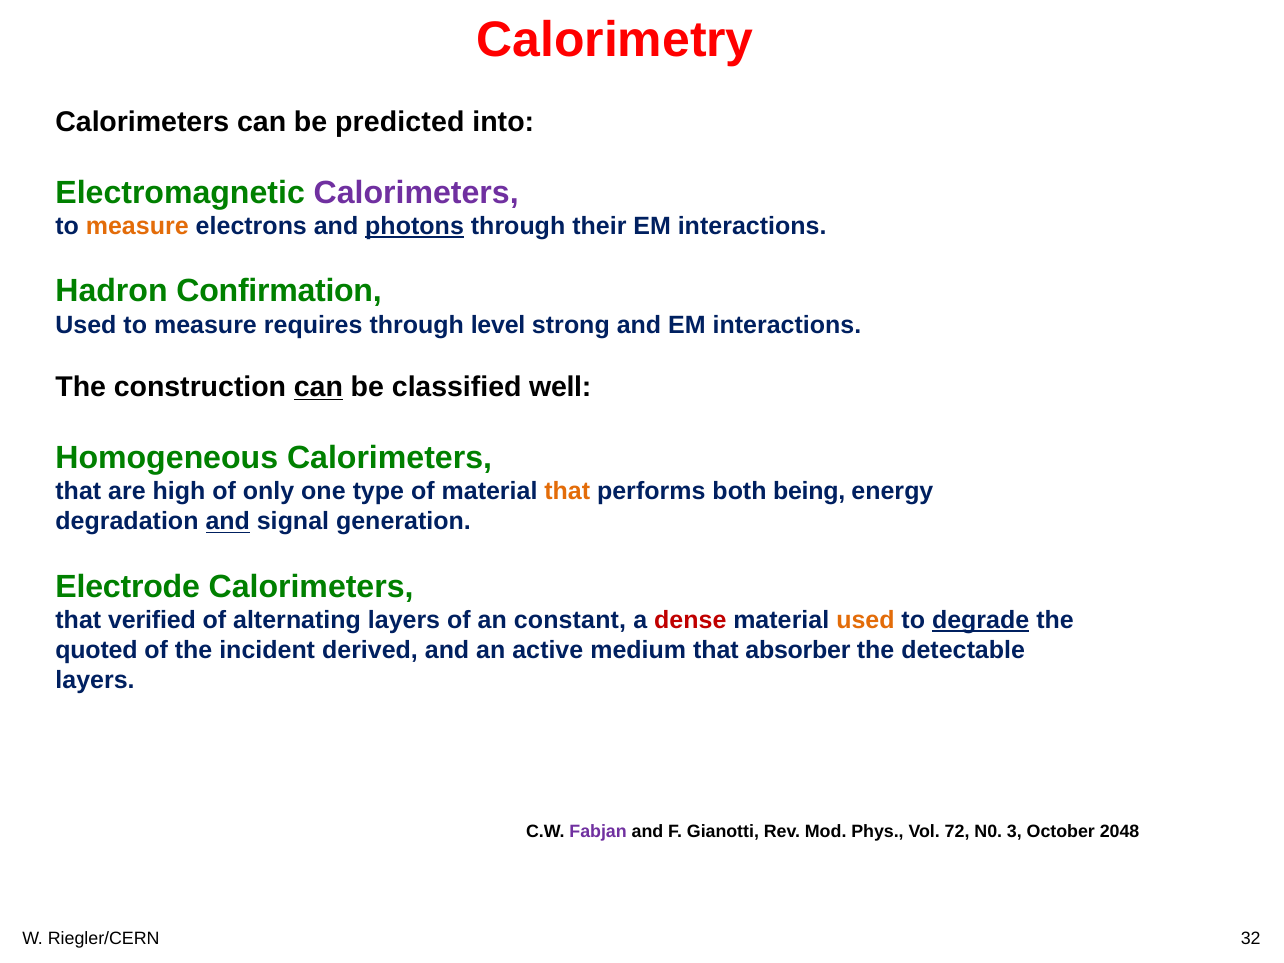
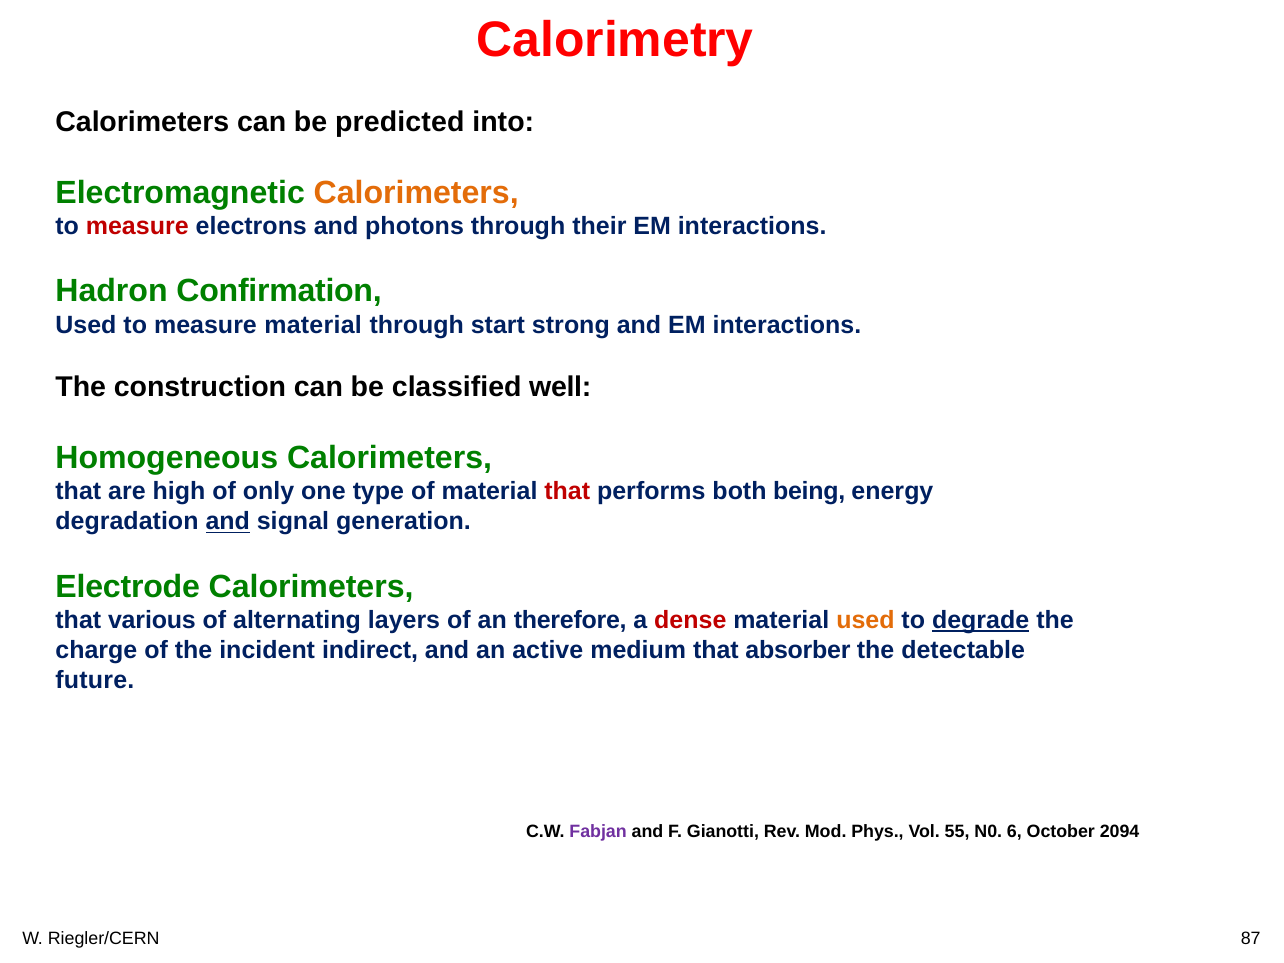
Calorimeters colour: purple -> orange (416, 193)
measure colour: orange -> red (137, 226)
photons underline: present -> none (415, 226)
measure requires: requires -> material (313, 325)
level: level -> start (498, 325)
can underline: present -> none (318, 387)
that colour: orange -> red (567, 492)
verified: verified -> various (152, 620)
constant: constant -> therefore (570, 620)
quoted: quoted -> charge (96, 650)
derived: derived -> indirect (370, 650)
layers: layers -> future (95, 680)
72: 72 -> 55 (957, 831)
3: 3 -> 6 (1014, 831)
2048: 2048 -> 2094 (1120, 831)
32: 32 -> 87 (1251, 939)
